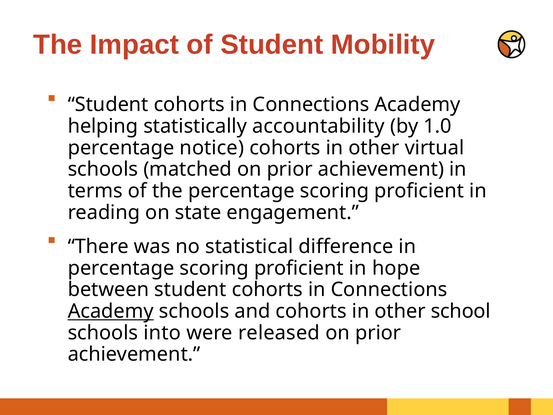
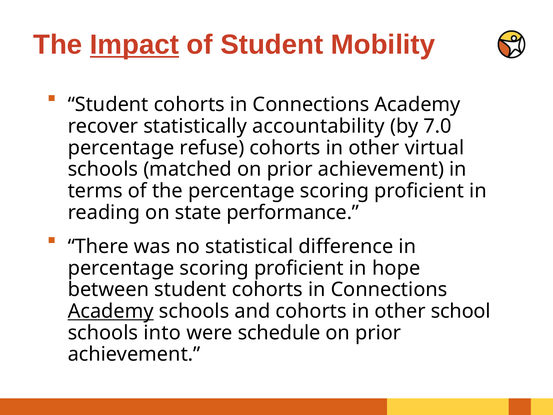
Impact underline: none -> present (134, 45)
helping: helping -> recover (103, 126)
1.0: 1.0 -> 7.0 (437, 126)
notice: notice -> refuse (212, 148)
engagement: engagement -> performance (293, 212)
released: released -> schedule (279, 333)
